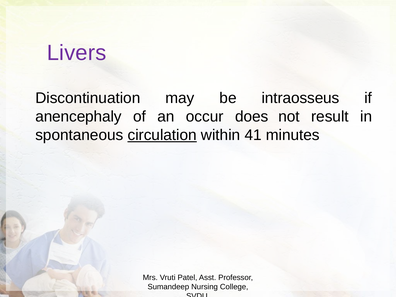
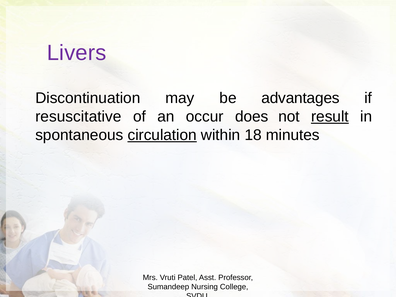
intraosseus: intraosseus -> advantages (301, 98)
anencephaly: anencephaly -> resuscitative (78, 117)
result underline: none -> present (330, 117)
41: 41 -> 18 (253, 135)
